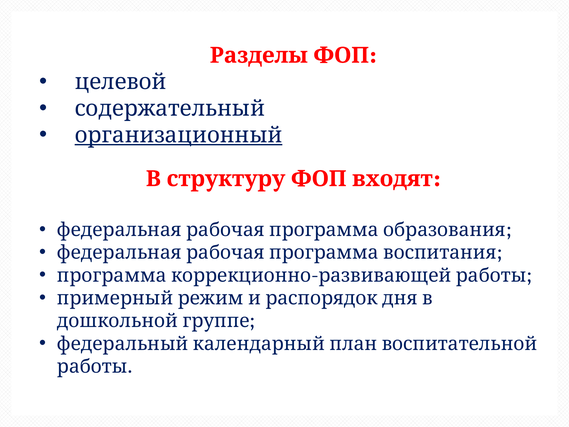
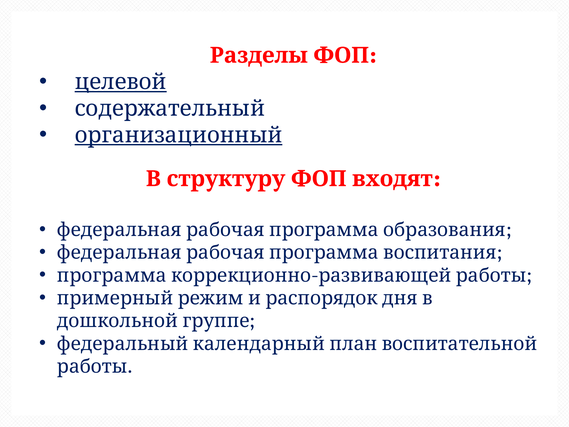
целевой underline: none -> present (121, 82)
